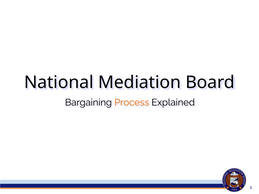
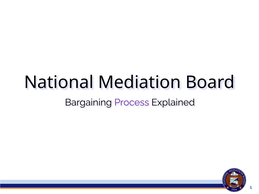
Process colour: orange -> purple (132, 102)
